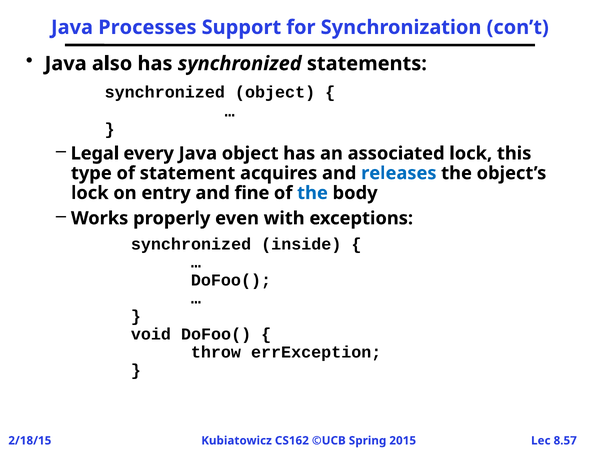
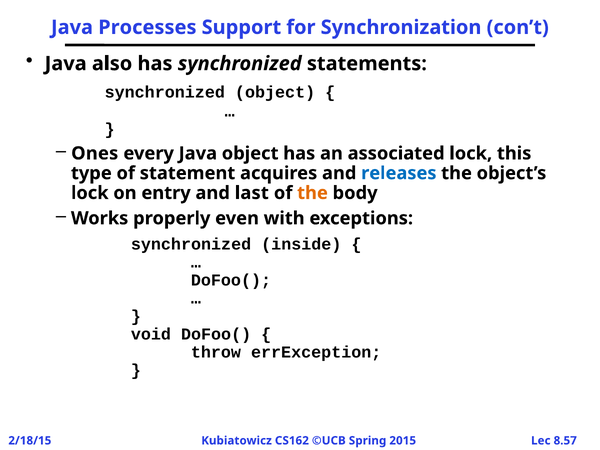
Legal: Legal -> Ones (95, 153)
fine: fine -> last (252, 193)
the colour: blue -> orange (312, 193)
